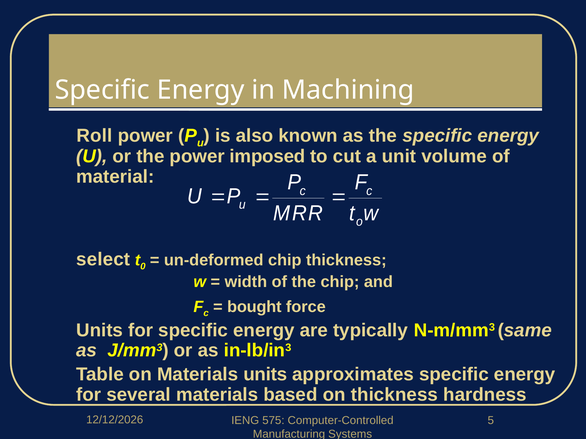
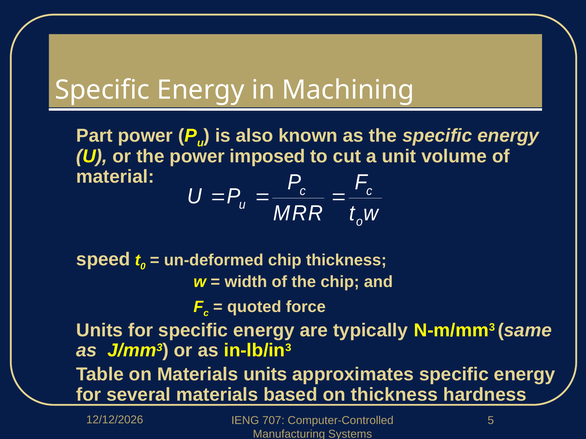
Roll: Roll -> Part (94, 136)
select: select -> speed (103, 260)
bought: bought -> quoted (254, 307)
575: 575 -> 707 (273, 421)
